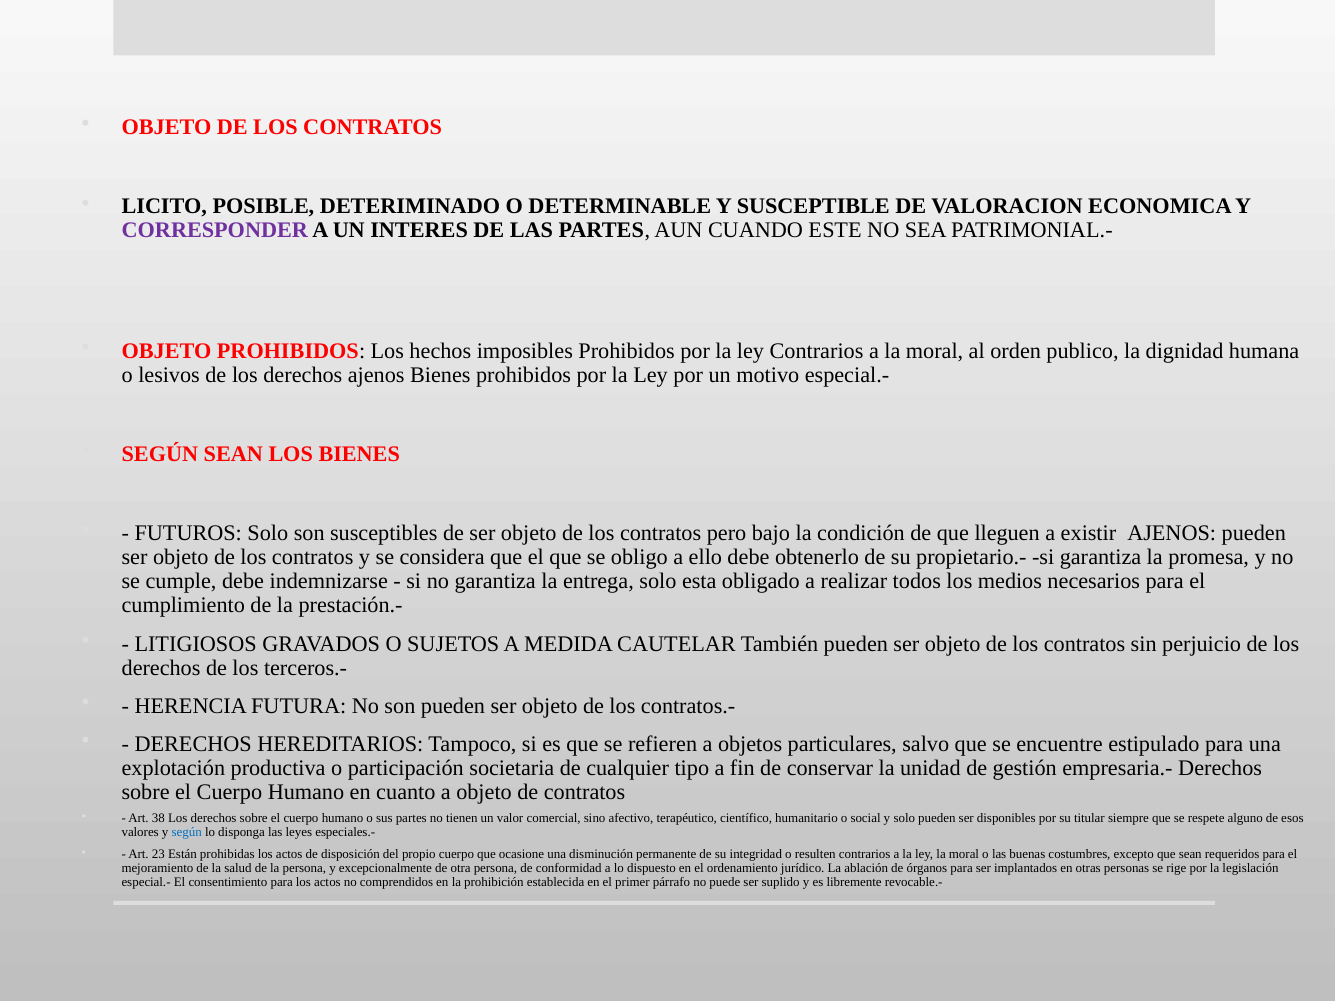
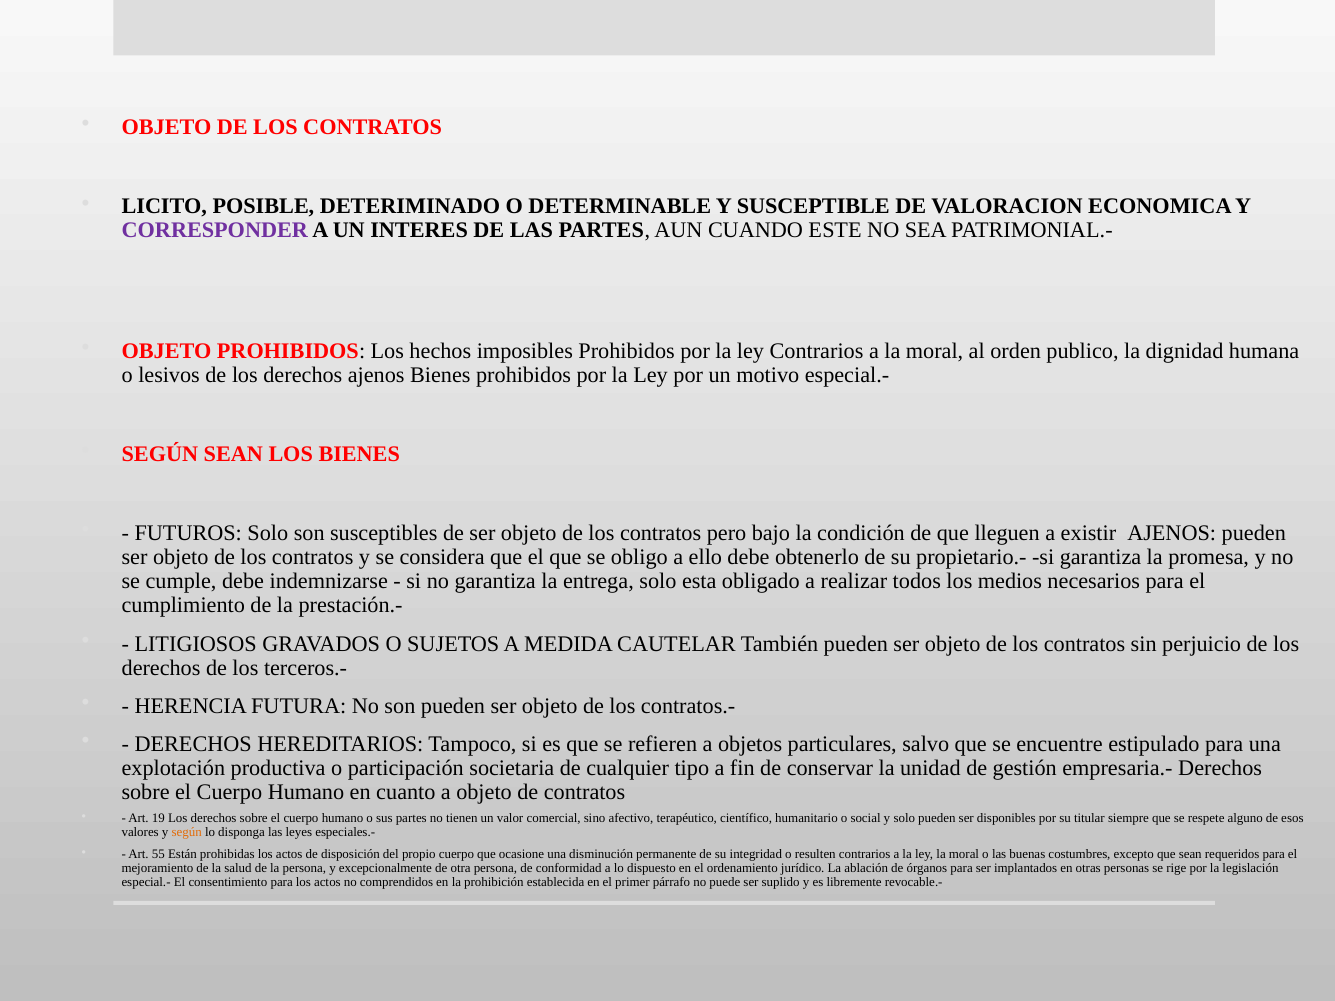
38: 38 -> 19 (158, 819)
según colour: blue -> orange (187, 833)
23: 23 -> 55 (158, 854)
